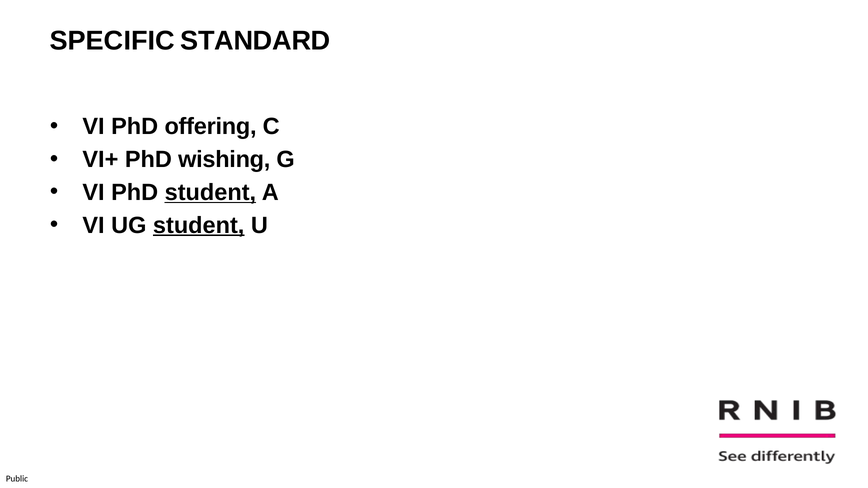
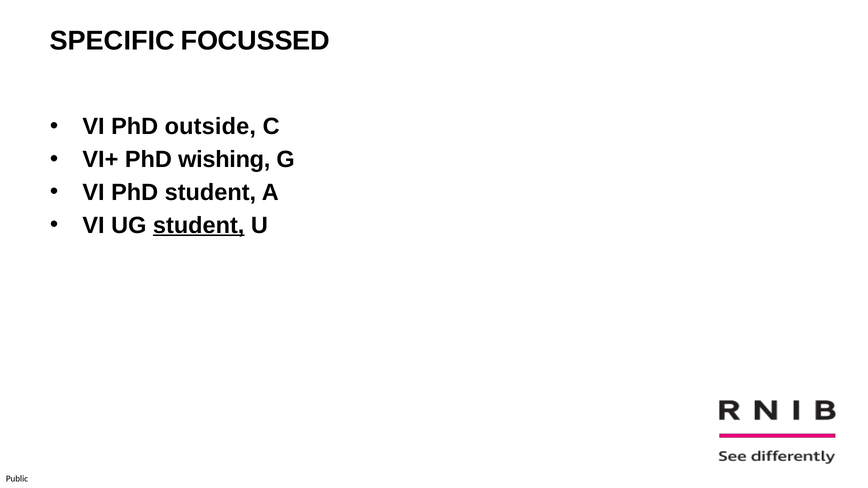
STANDARD: STANDARD -> FOCUSSED (255, 41)
offering: offering -> outside (210, 127)
student underline: present -> none (210, 193)
